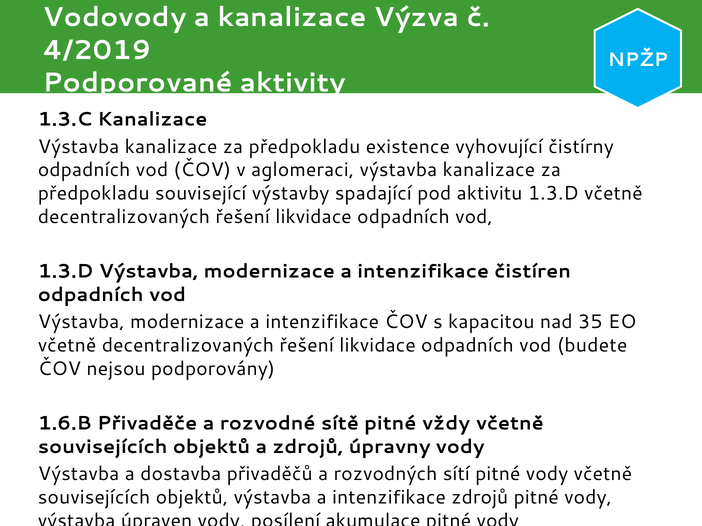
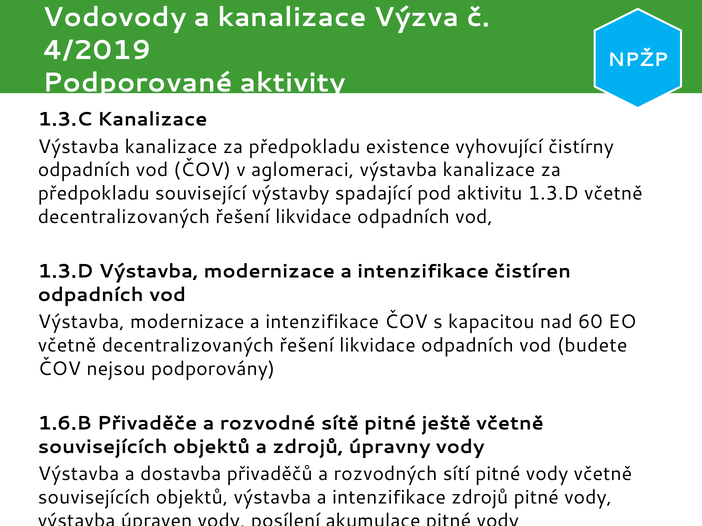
35: 35 -> 60 (590, 322)
pitné vždy: vždy -> ještě (446, 424)
